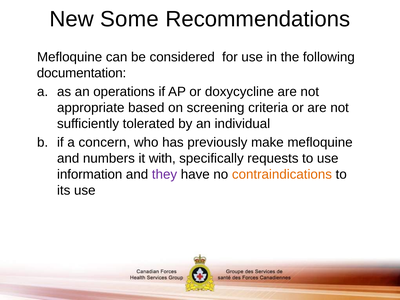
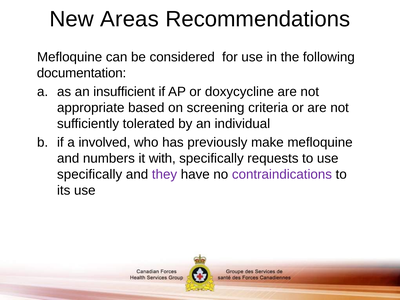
Some: Some -> Areas (130, 19)
operations: operations -> insufficient (124, 92)
concern: concern -> involved (104, 142)
information: information -> specifically (90, 174)
contraindications colour: orange -> purple (282, 174)
